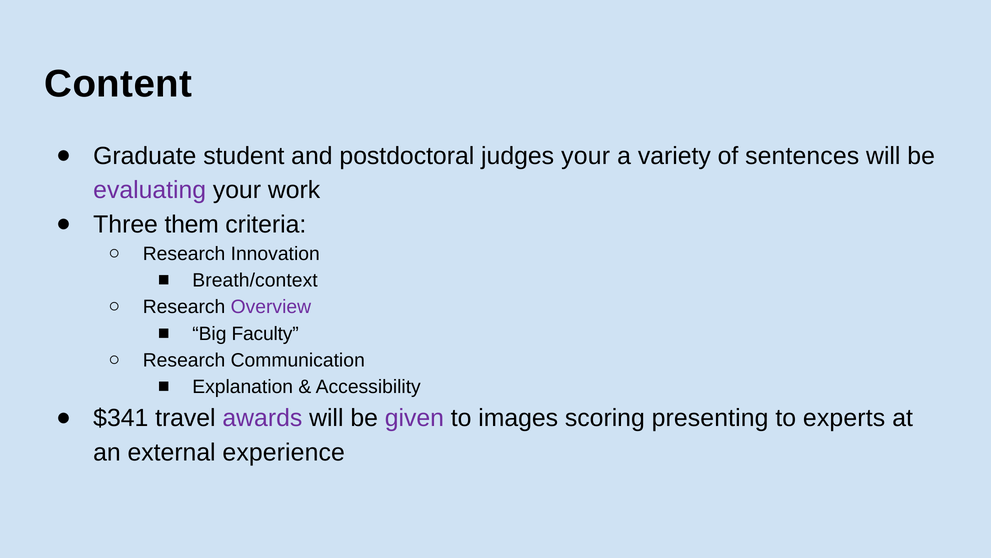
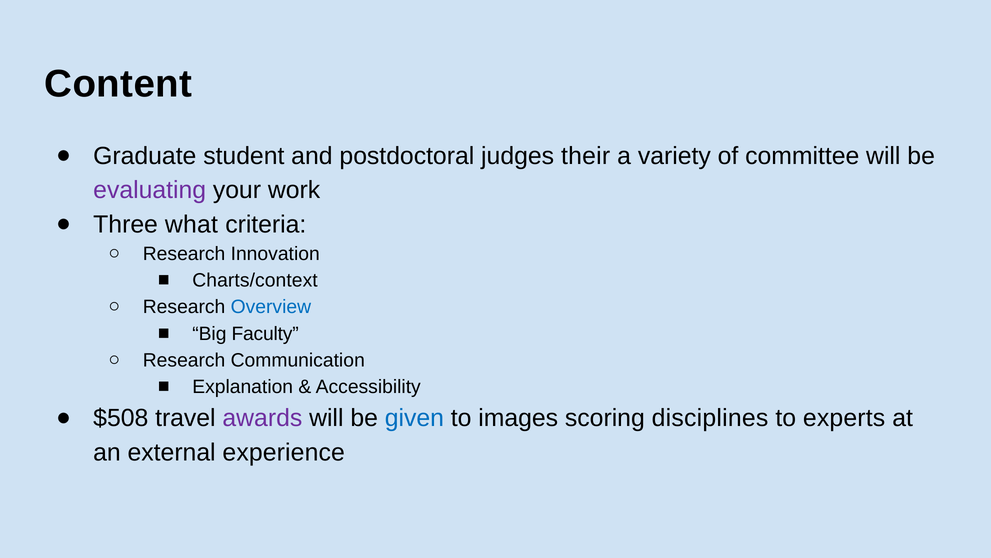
judges your: your -> their (586, 156)
sentences: sentences -> committee (802, 156)
them: them -> what (191, 224)
Breath/context: Breath/context -> Charts/context (255, 280)
Overview colour: purple -> blue (271, 307)
$341: $341 -> $508 (121, 418)
given colour: purple -> blue (414, 418)
presenting: presenting -> disciplines (710, 418)
